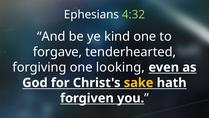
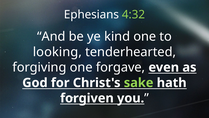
forgave: forgave -> looking (57, 52)
looking: looking -> forgave (120, 67)
sake colour: yellow -> light green (139, 82)
